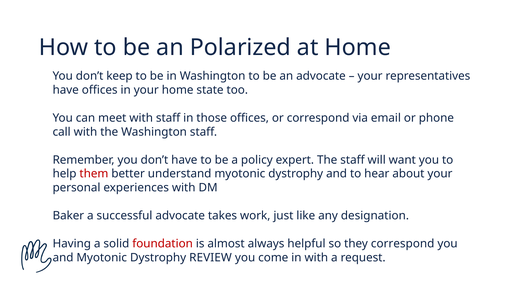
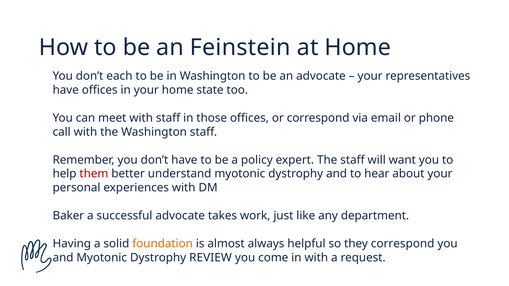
Polarized: Polarized -> Feinstein (240, 47)
keep: keep -> each (119, 76)
designation: designation -> department (375, 216)
foundation colour: red -> orange (163, 244)
